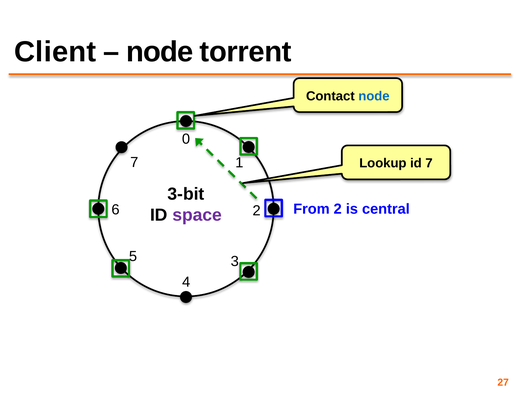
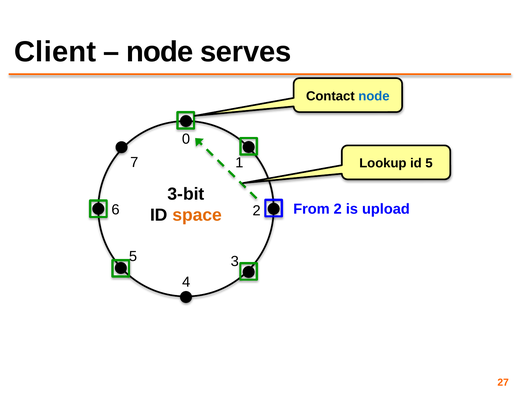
torrent: torrent -> serves (246, 52)
id 7: 7 -> 5 (429, 163)
central: central -> upload (386, 209)
space colour: purple -> orange (197, 215)
